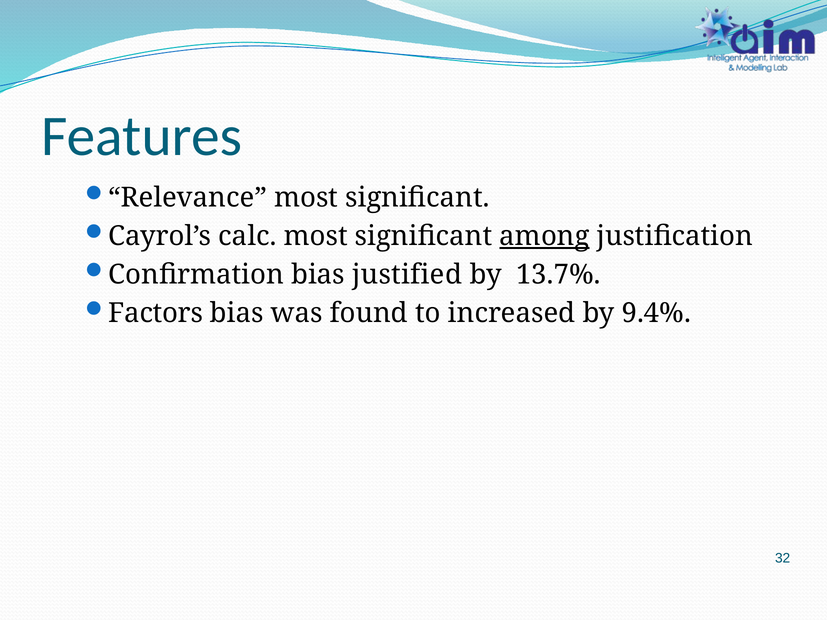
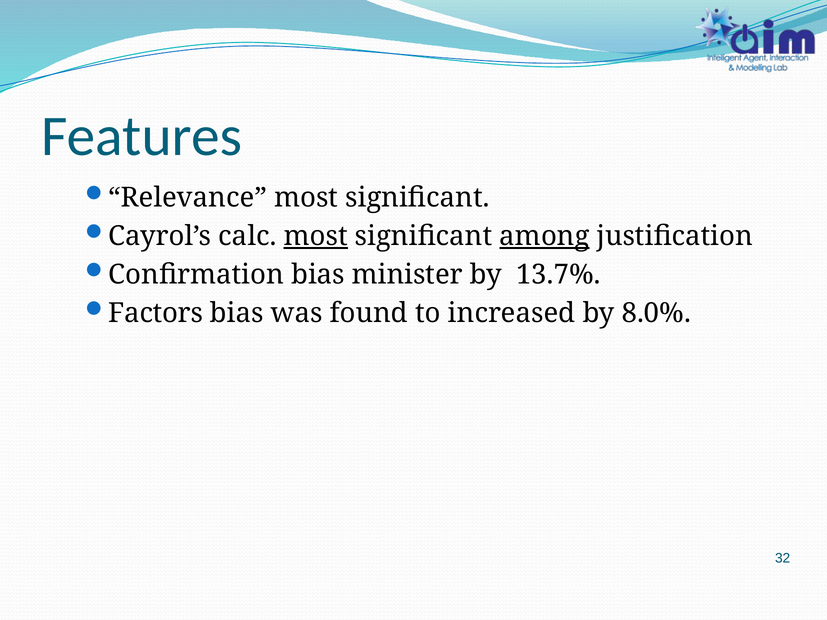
most underline: none -> present (316, 236)
justified: justified -> minister (407, 275)
9.4%: 9.4% -> 8.0% (656, 313)
